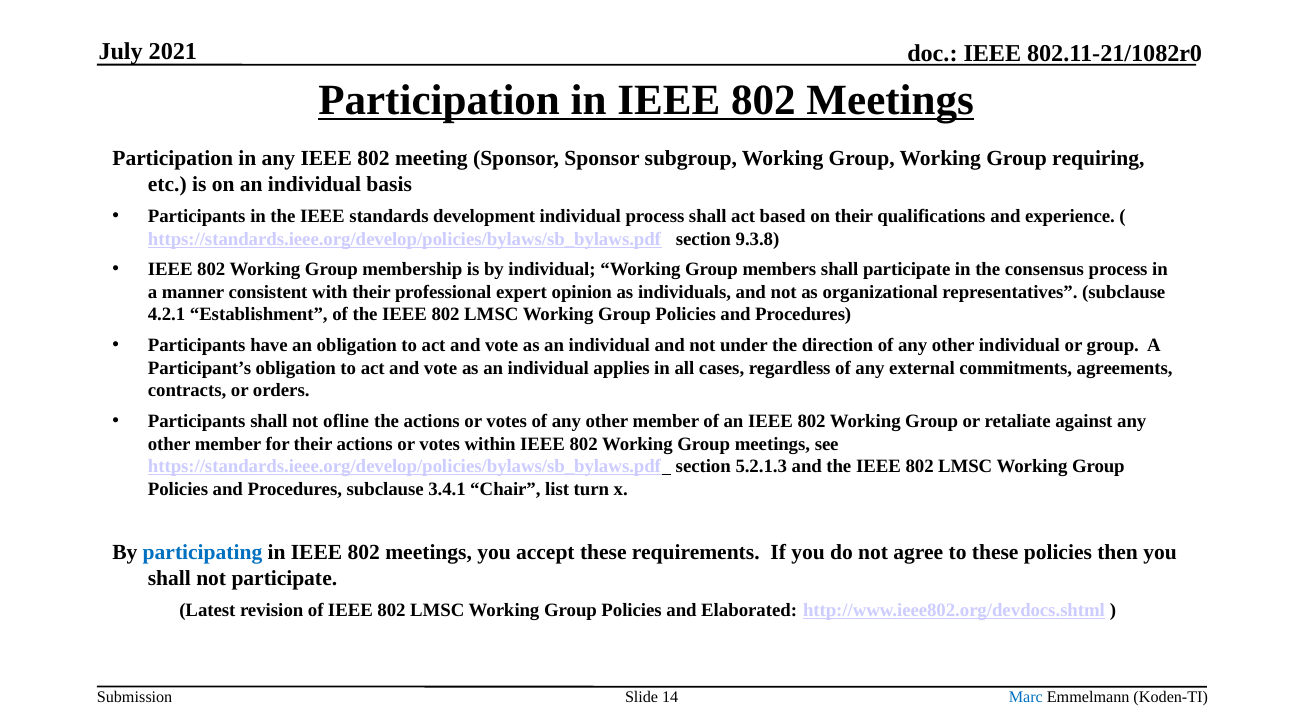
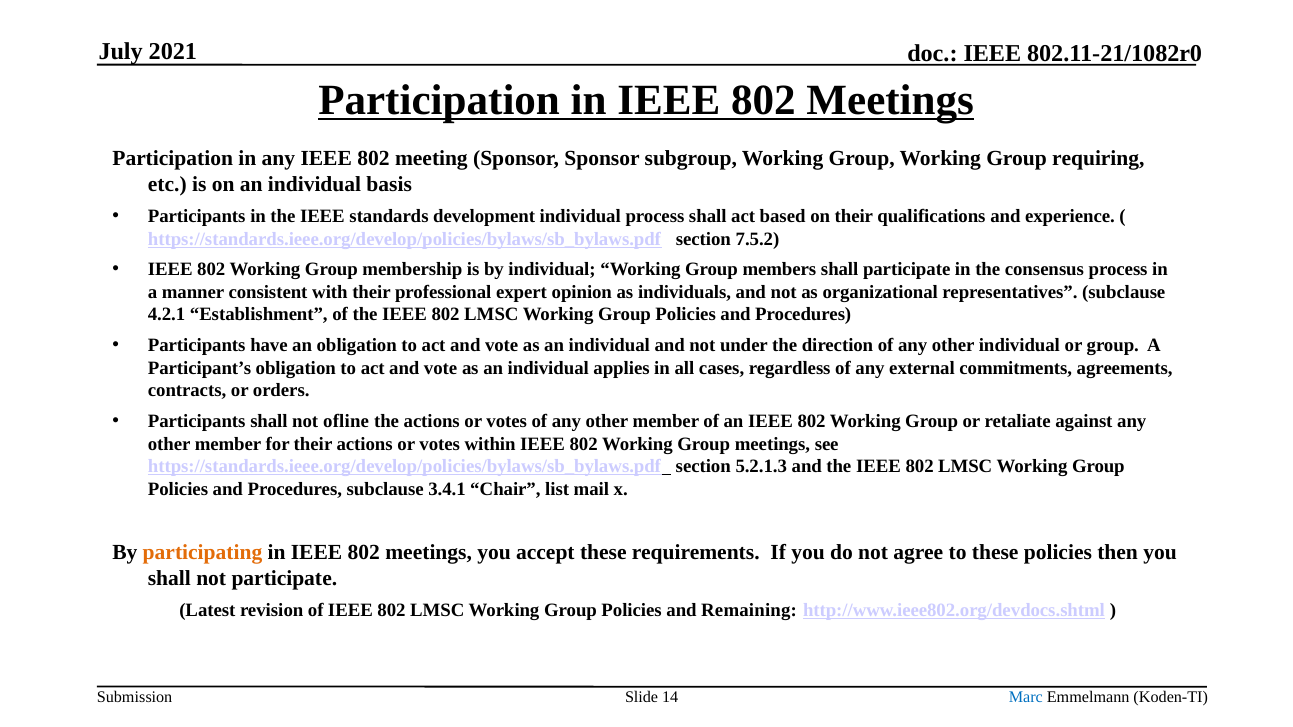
9.3.8: 9.3.8 -> 7.5.2 (758, 239)
turn: turn -> mail (591, 489)
participating colour: blue -> orange (203, 552)
Elaborated: Elaborated -> Remaining (749, 610)
